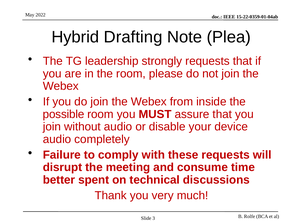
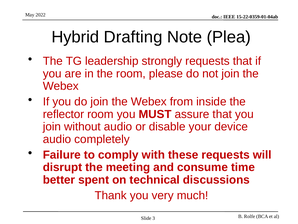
possible: possible -> reflector (64, 114)
